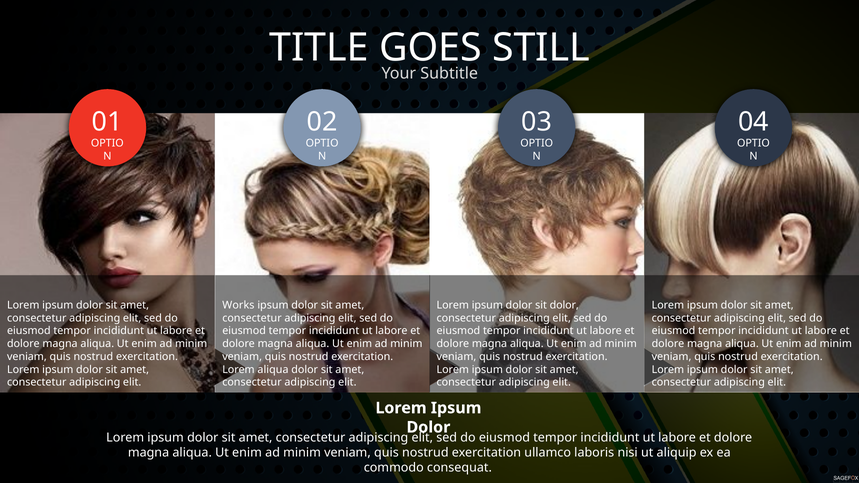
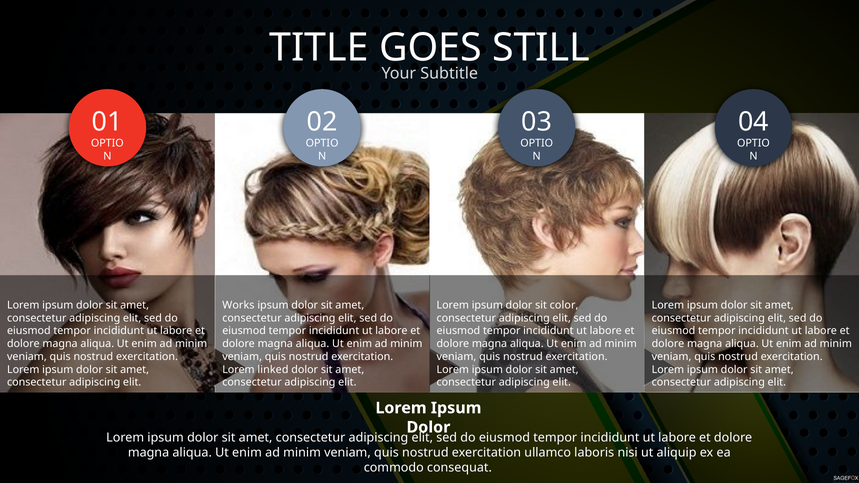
sit dolor: dolor -> color (564, 305)
Lorem aliqua: aliqua -> linked (273, 370)
